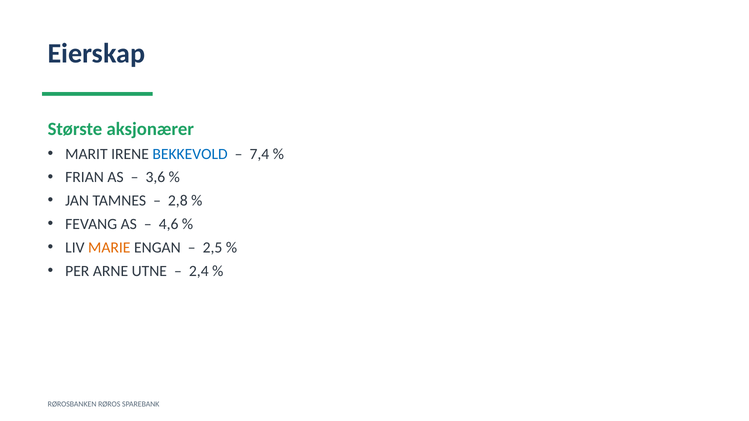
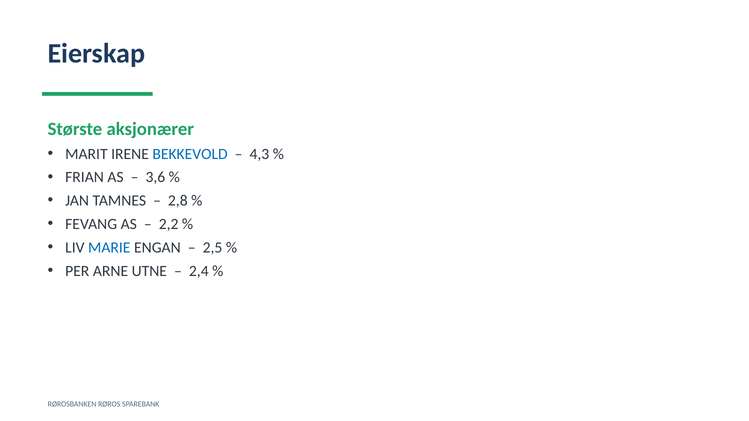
7,4: 7,4 -> 4,3 (259, 154)
4,6: 4,6 -> 2,2 (169, 224)
MARIE colour: orange -> blue (109, 248)
